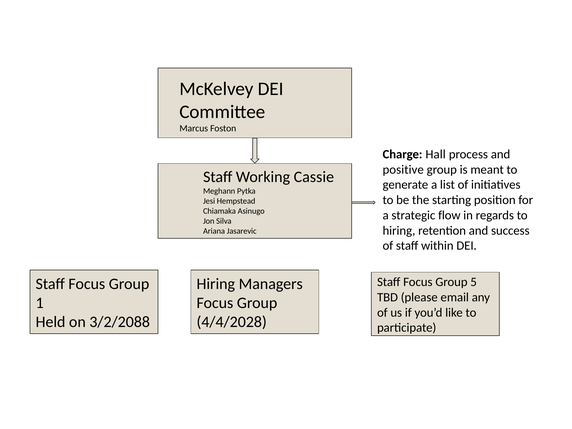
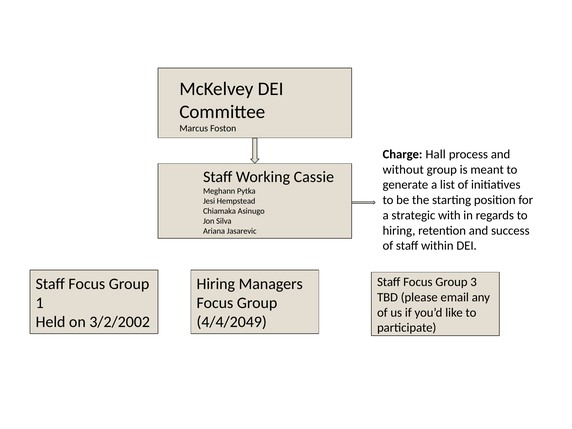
positive: positive -> without (403, 170)
flow: flow -> with (449, 215)
5: 5 -> 3 (474, 282)
3/2/2088: 3/2/2088 -> 3/2/2002 (120, 322)
4/4/2028: 4/4/2028 -> 4/4/2049 (232, 322)
